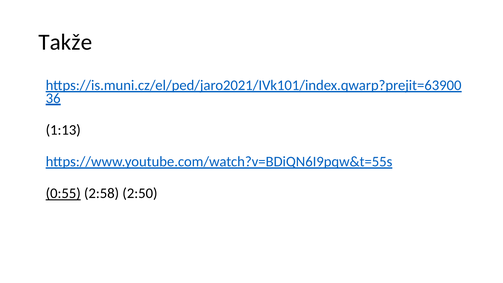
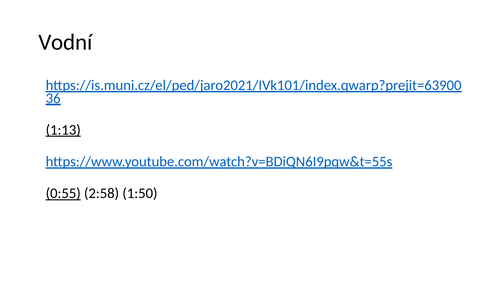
Takže: Takže -> Vodní (65, 42)
1:13 underline: none -> present (63, 130)
2:50: 2:50 -> 1:50 (140, 193)
